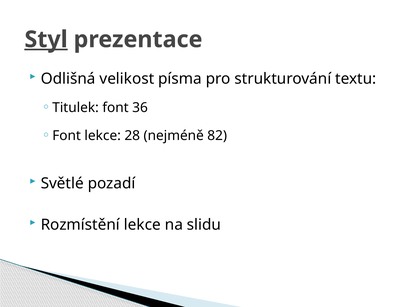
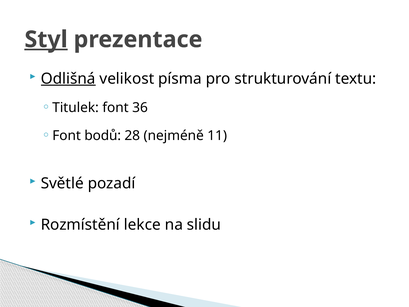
Odlišná underline: none -> present (68, 79)
Font lekce: lekce -> bodů (103, 135)
82: 82 -> 11 (217, 135)
